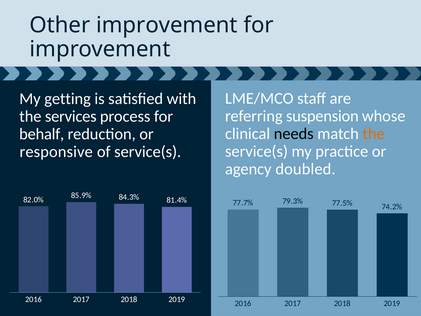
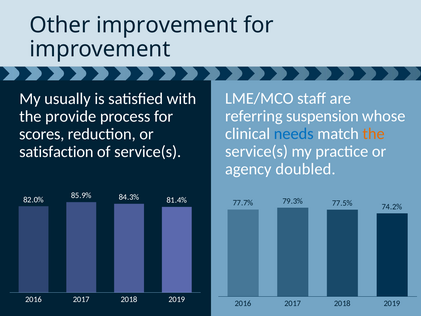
getting: getting -> usually (68, 99)
services: services -> provide (71, 116)
needs colour: black -> blue (294, 134)
behalf: behalf -> scores (42, 134)
responsive: responsive -> satisfaction (56, 152)
